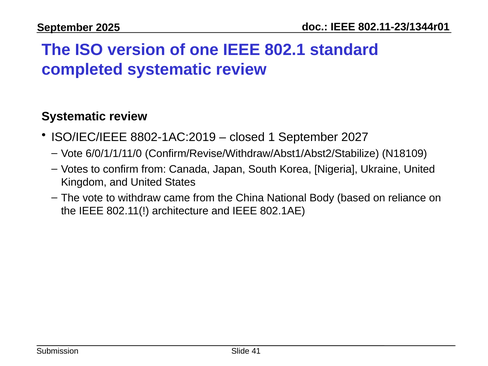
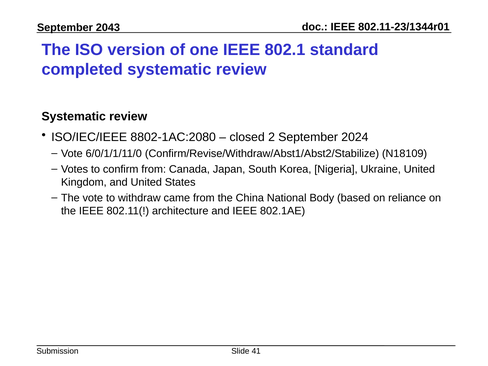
2025: 2025 -> 2043 (108, 28)
8802-1AC:2019: 8802-1AC:2019 -> 8802-1AC:2080 (173, 137)
1: 1 -> 2 (272, 137)
2027: 2027 -> 2024 (355, 137)
